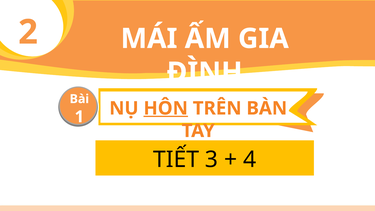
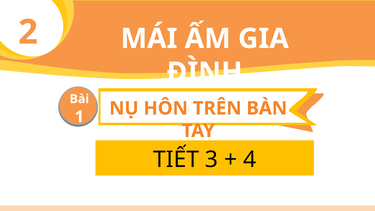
HÔN underline: present -> none (166, 108)
